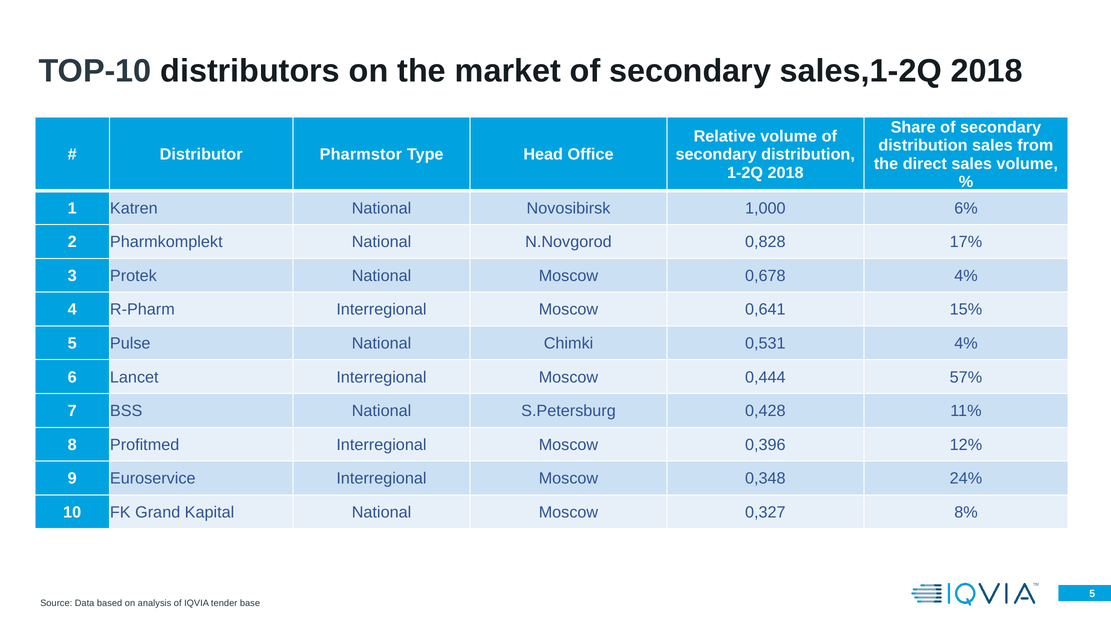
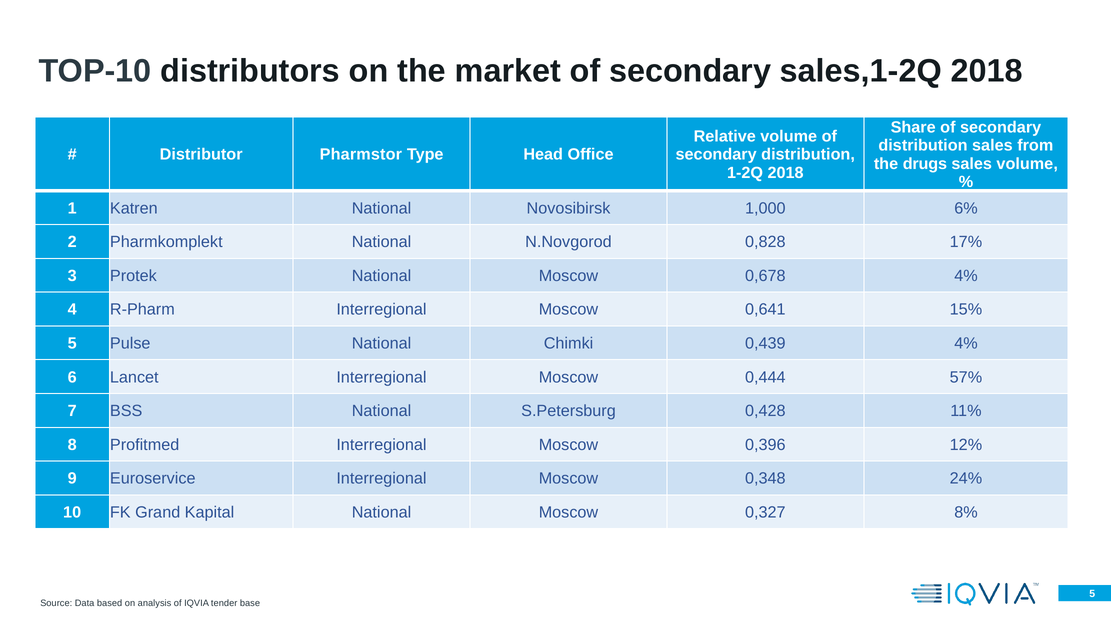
direct: direct -> drugs (925, 164)
0,531: 0,531 -> 0,439 (765, 343)
